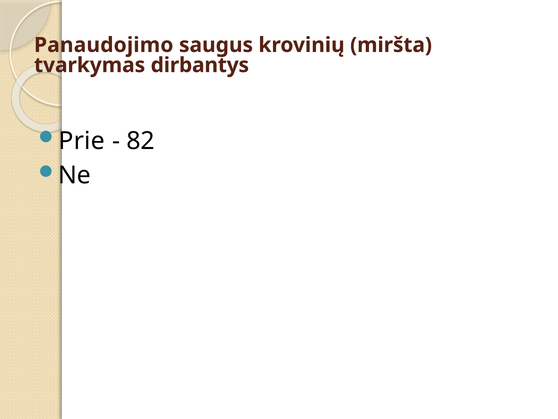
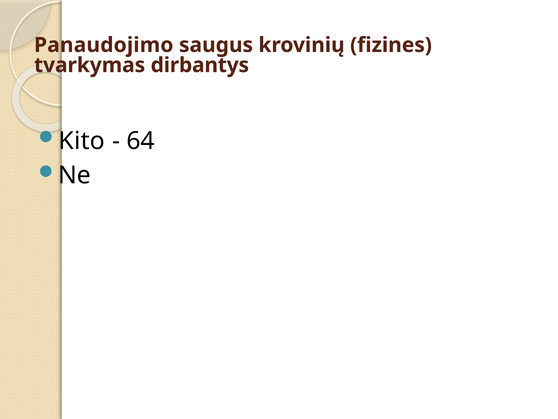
miršta: miršta -> fizines (391, 45)
Prie: Prie -> Kito (82, 141)
82: 82 -> 64 (141, 141)
